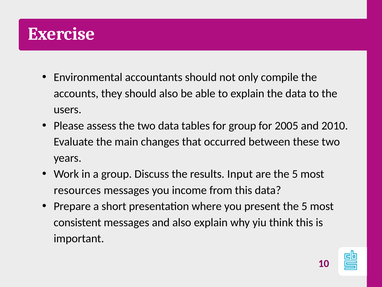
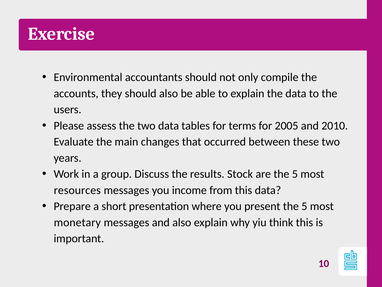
for group: group -> terms (242, 126)
Input: Input -> Stock (240, 174)
consistent: consistent -> monetary (77, 222)
